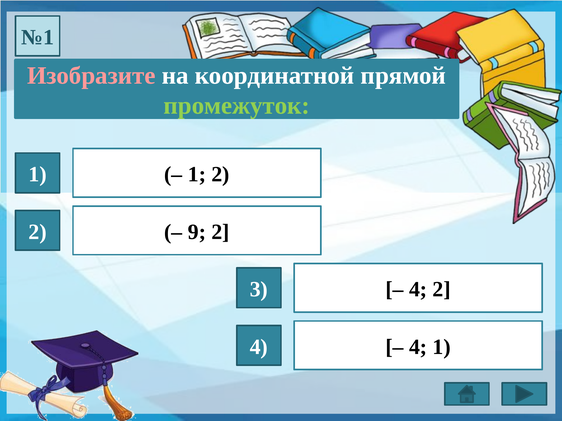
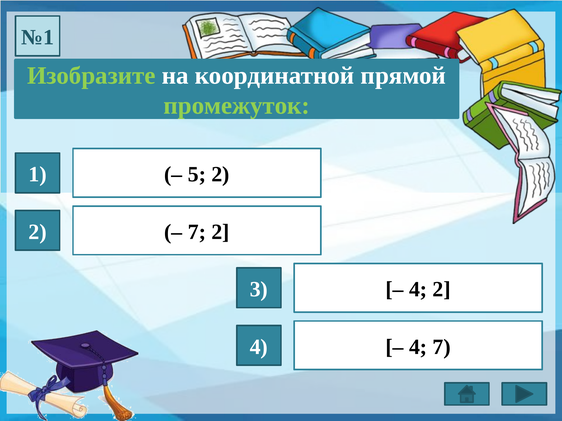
Изобразите colour: pink -> light green (91, 76)
1: 1 -> 5 (197, 175)
9: 9 -> 7 (197, 232)
4 1: 1 -> 7 (442, 347)
